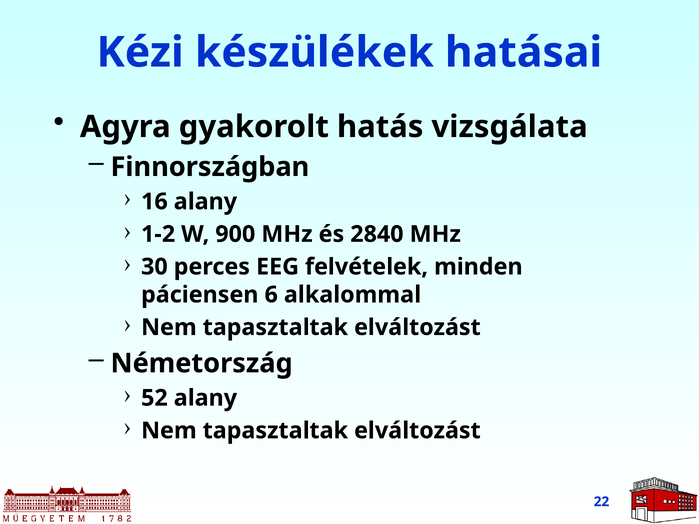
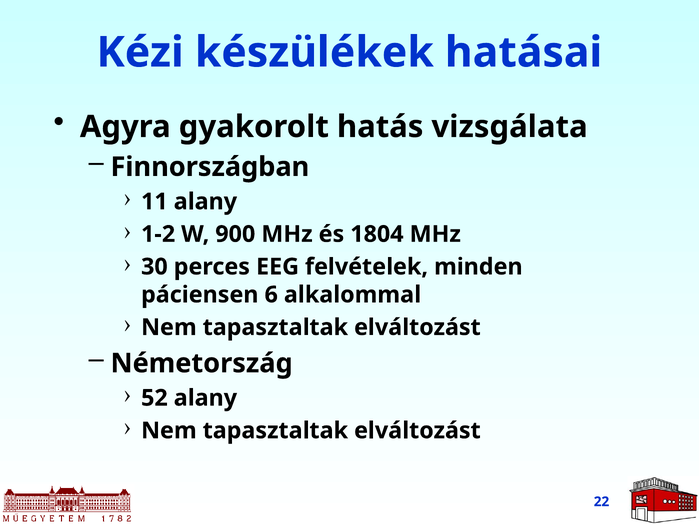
16: 16 -> 11 (154, 202)
2840: 2840 -> 1804 (377, 234)
